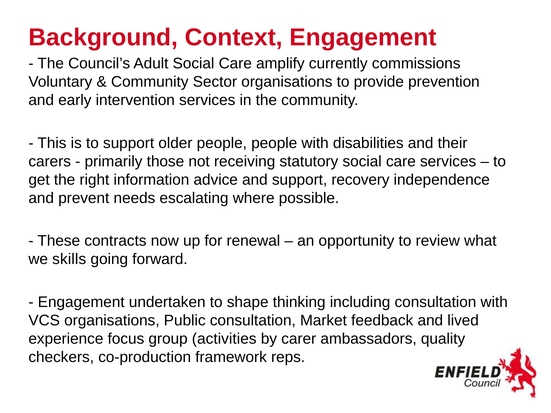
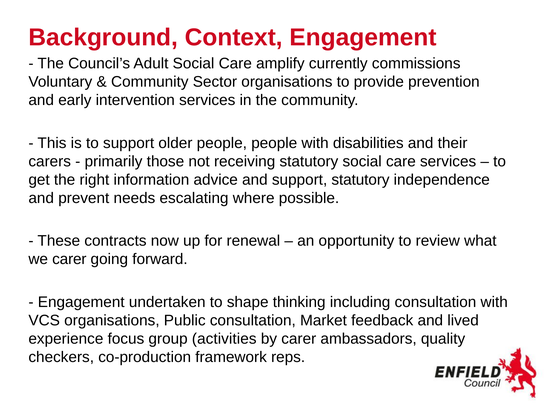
support recovery: recovery -> statutory (360, 180)
we skills: skills -> carer (69, 259)
